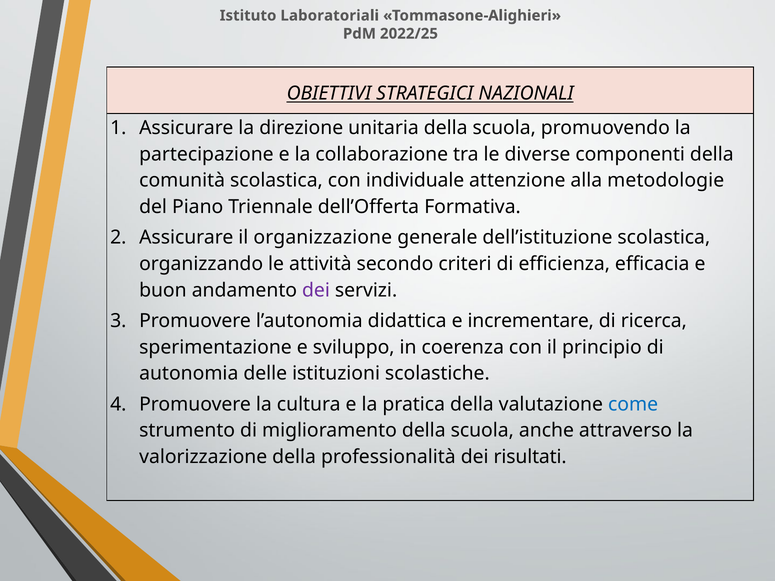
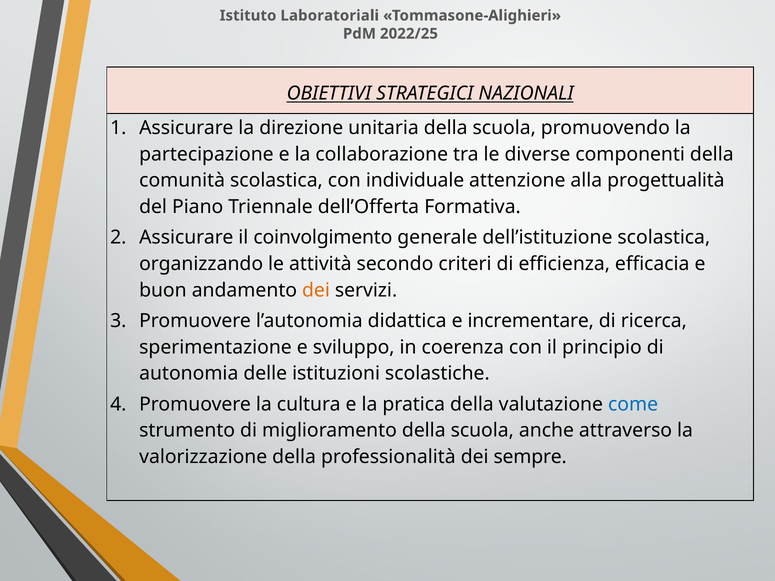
metodologie: metodologie -> progettualità (666, 181)
organizzazione: organizzazione -> coinvolgimento (323, 238)
dei colour: purple -> orange (316, 290)
risultati: risultati -> sempre (530, 457)
